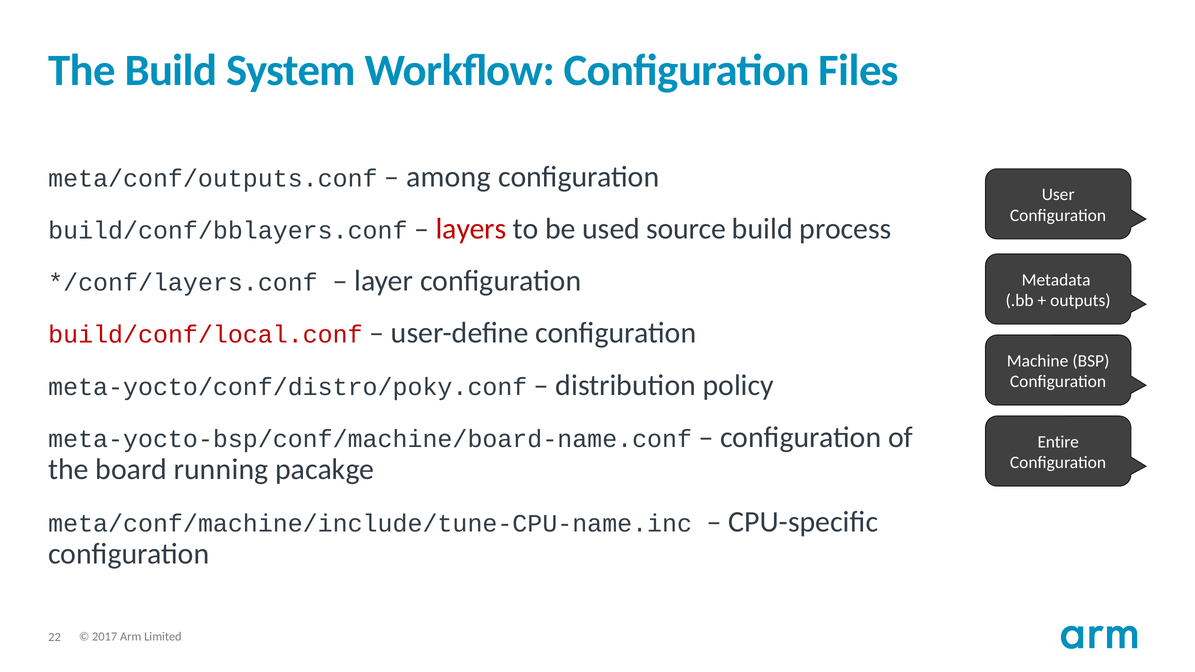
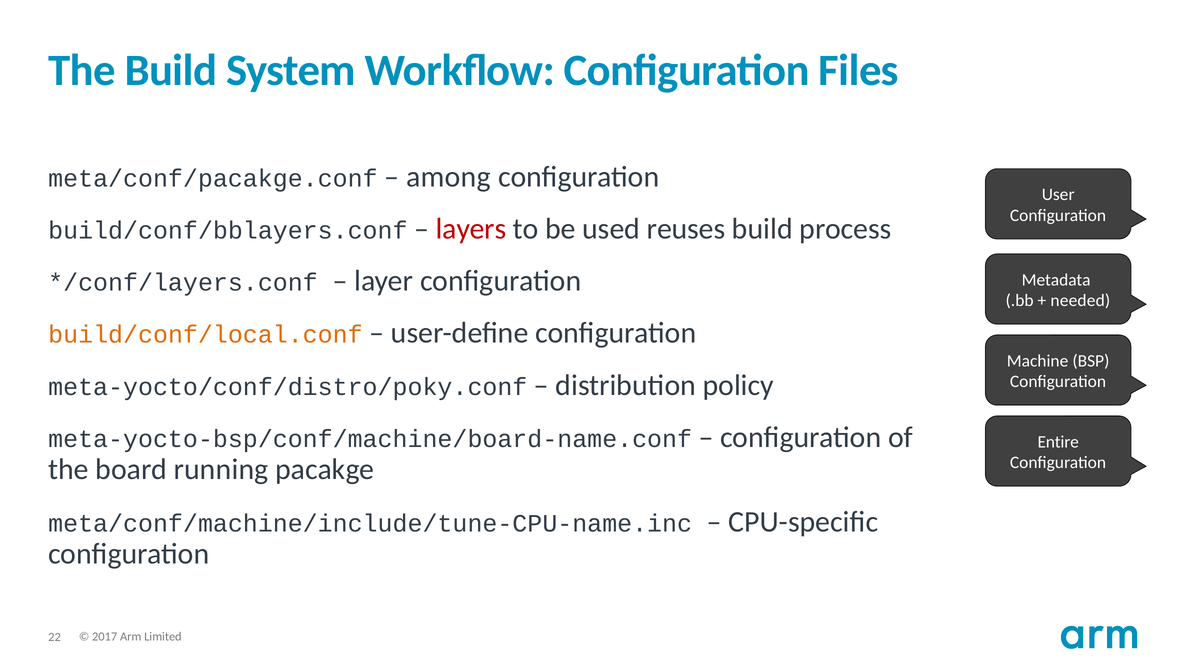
meta/conf/outputs.conf: meta/conf/outputs.conf -> meta/conf/pacakge.conf (213, 178)
source: source -> reuses (686, 229)
outputs: outputs -> needed (1080, 301)
build/conf/local.conf colour: red -> orange (205, 335)
